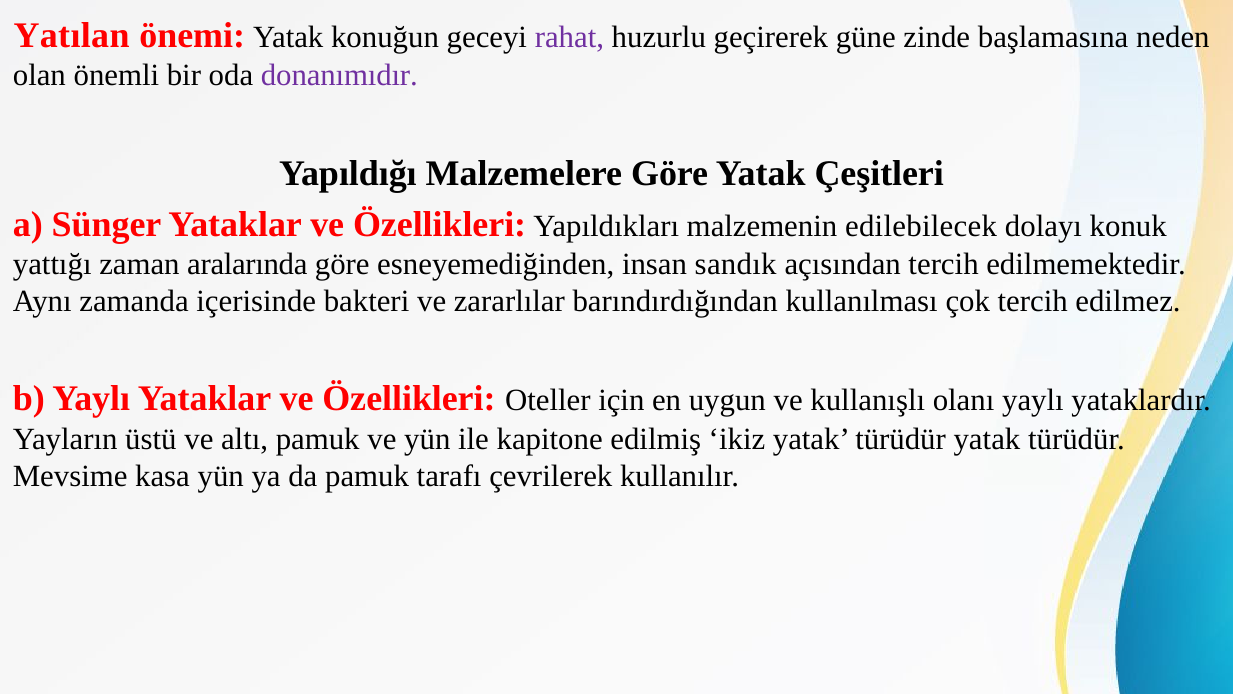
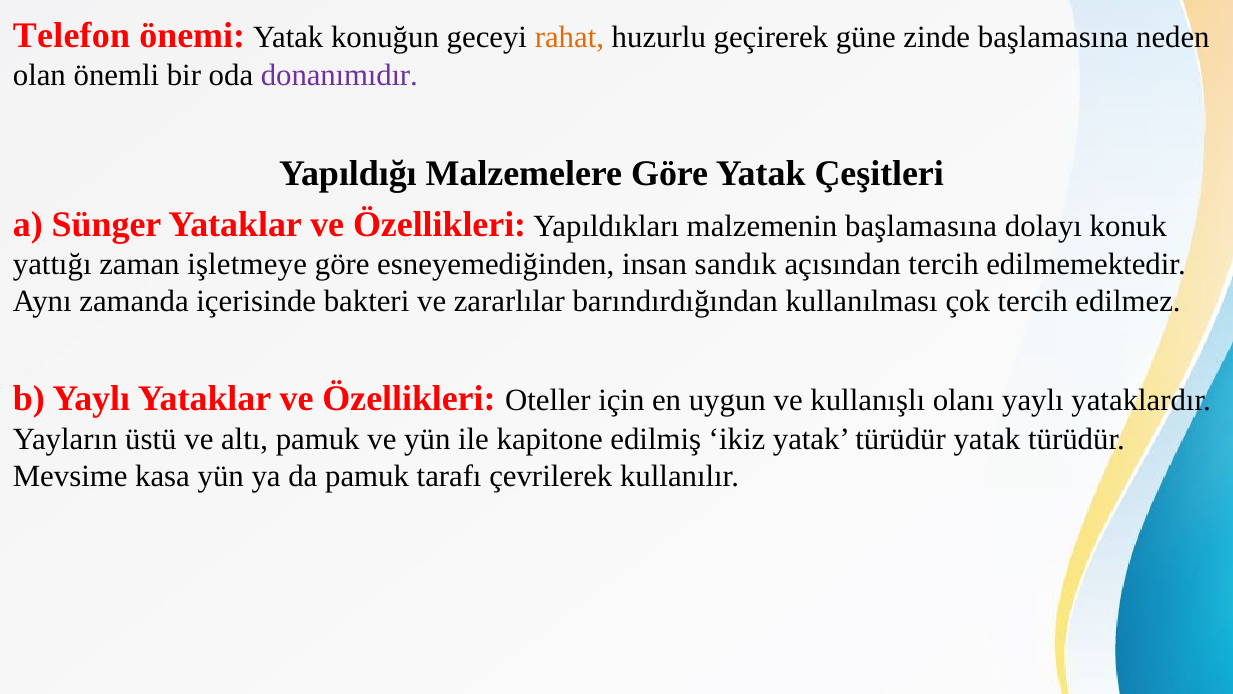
Yatılan: Yatılan -> Telefon (72, 36)
rahat colour: purple -> orange (569, 38)
malzemenin edilebilecek: edilebilecek -> başlamasına (921, 226)
aralarında: aralarında -> işletmeye (247, 264)
